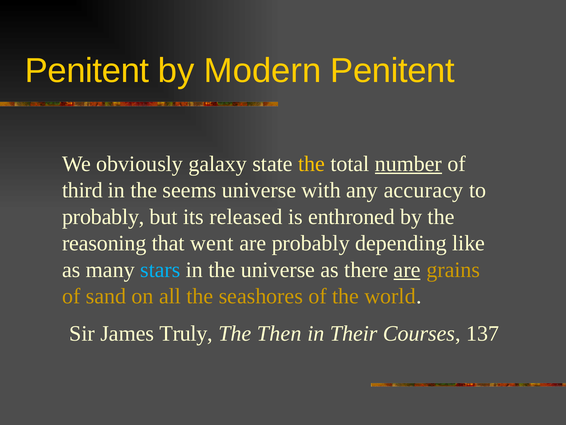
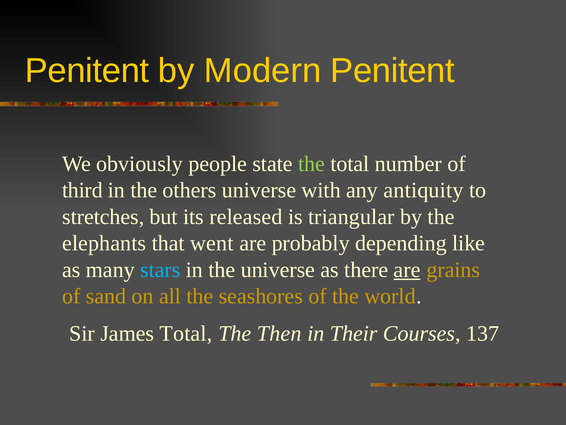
galaxy: galaxy -> people (218, 164)
the colour: yellow -> light green (311, 164)
number underline: present -> none (408, 164)
seems: seems -> others (189, 190)
accuracy: accuracy -> antiquity (423, 190)
probably: probably -> stretches (103, 217)
enthroned: enthroned -> triangular (351, 217)
reasoning: reasoning -> elephants (104, 243)
James Truly: Truly -> Total (186, 333)
